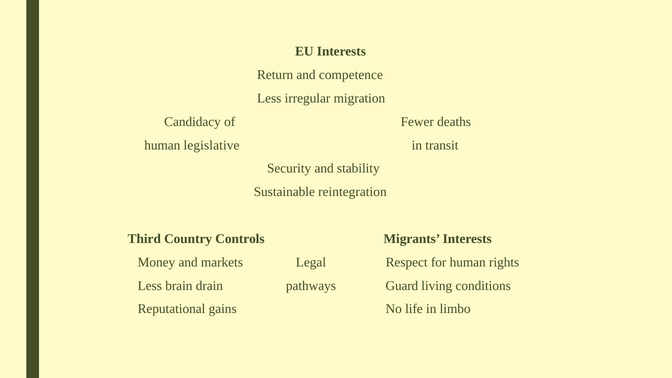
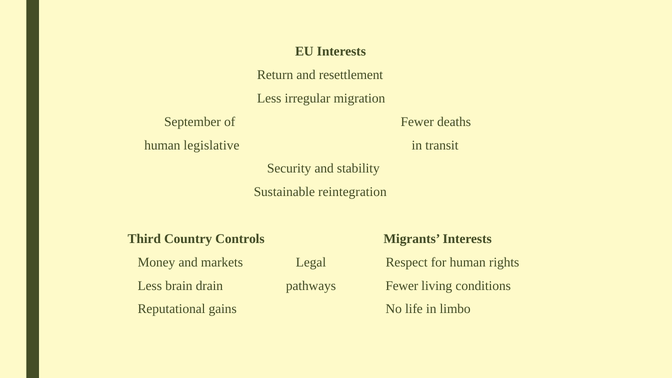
competence: competence -> resettlement (351, 75)
Candidacy: Candidacy -> September (193, 122)
pathways Guard: Guard -> Fewer (402, 286)
